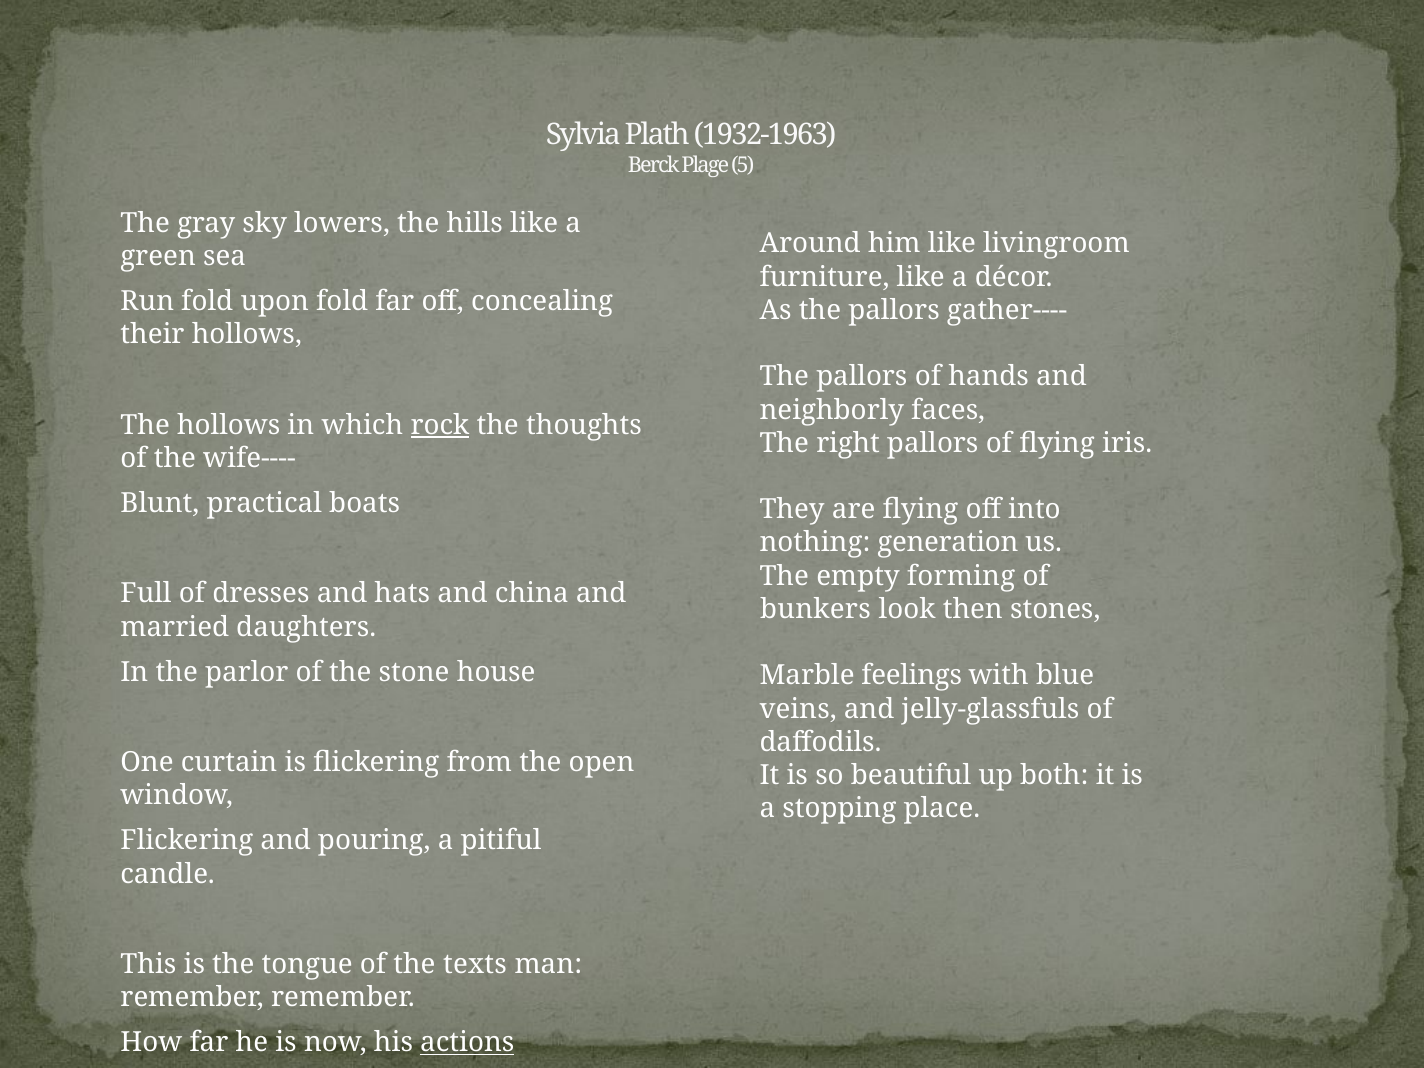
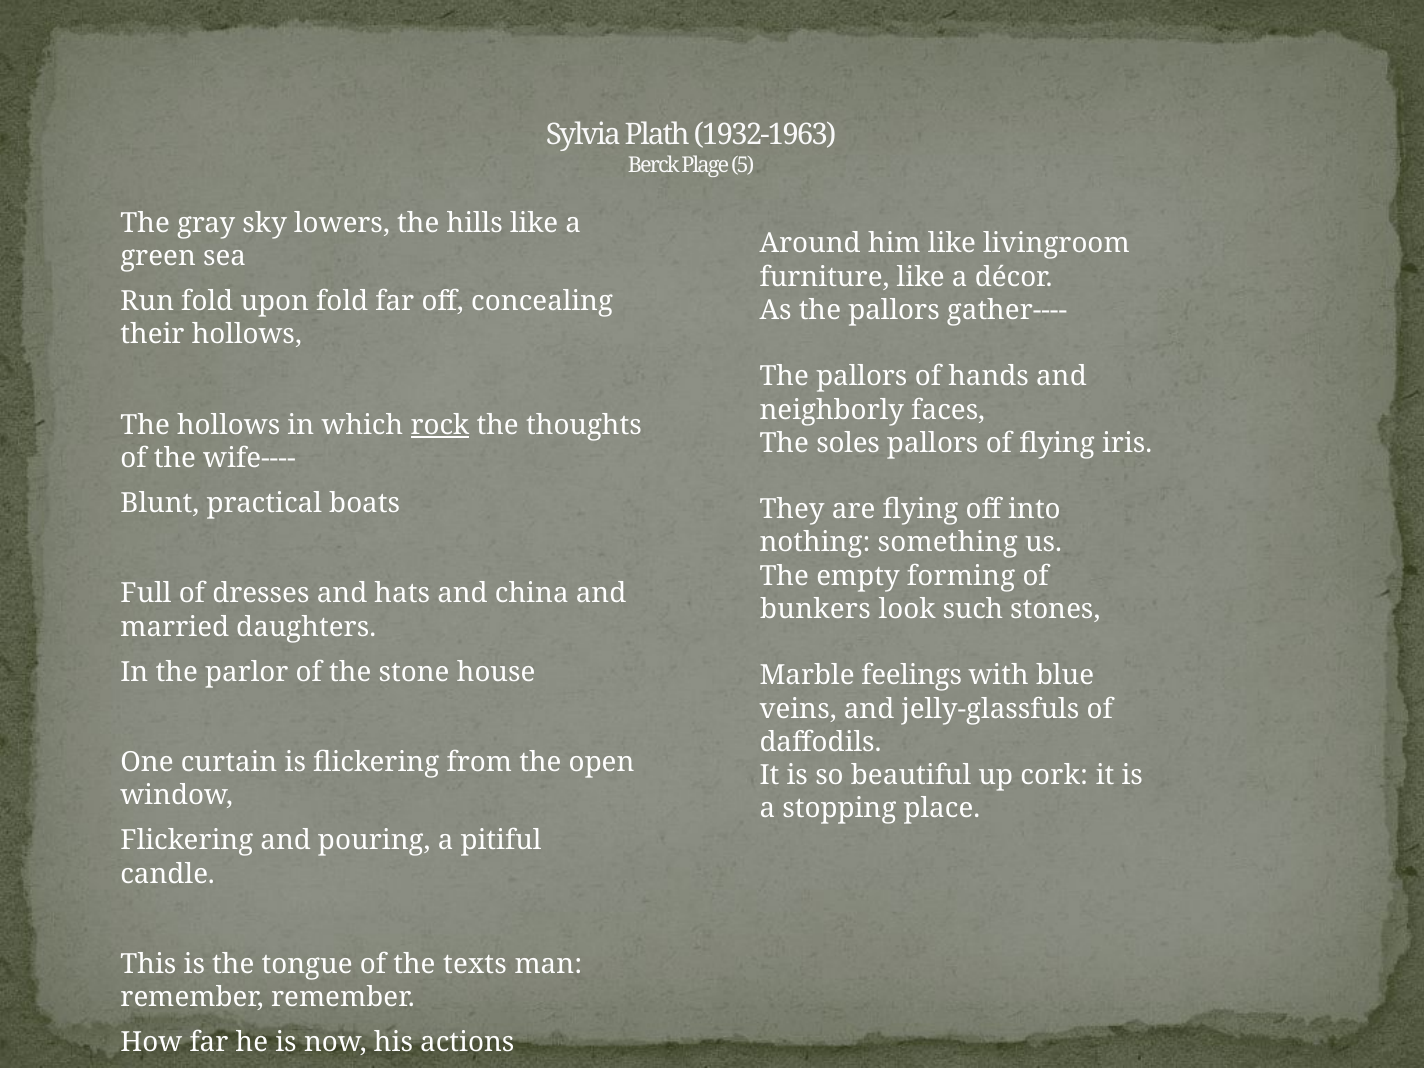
right: right -> soles (848, 443)
generation: generation -> something (948, 543)
then: then -> such (973, 609)
both: both -> cork (1054, 776)
actions underline: present -> none (467, 1043)
